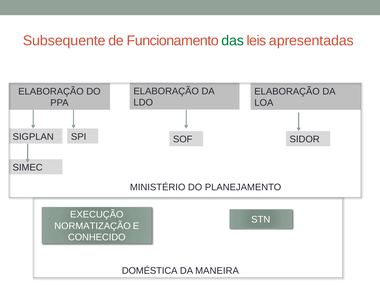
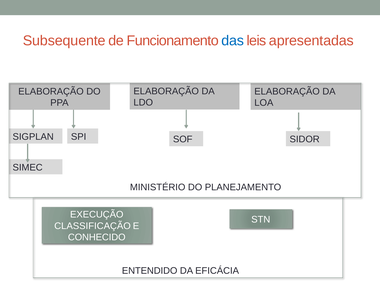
das colour: green -> blue (233, 41)
NORMATIZAÇÃO: NORMATIZAÇÃO -> CLASSIFICAÇÃO (92, 226)
DOMÉSTICA: DOMÉSTICA -> ENTENDIDO (150, 271)
MANEIRA: MANEIRA -> EFICÁCIA (217, 271)
